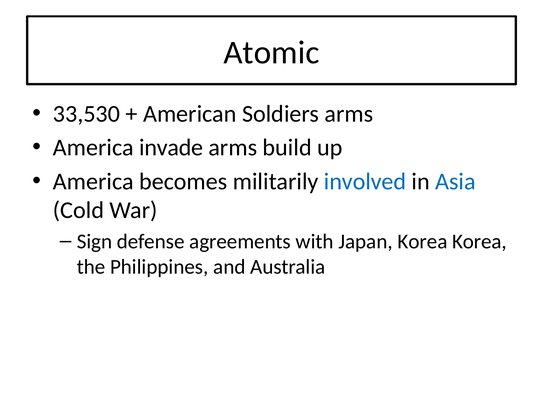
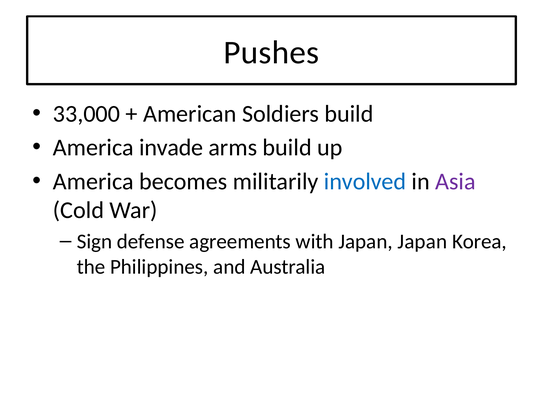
Atomic: Atomic -> Pushes (271, 53)
33,530: 33,530 -> 33,000 (87, 114)
Soldiers arms: arms -> build (349, 114)
Asia colour: blue -> purple (455, 182)
Japan Korea: Korea -> Japan (422, 242)
